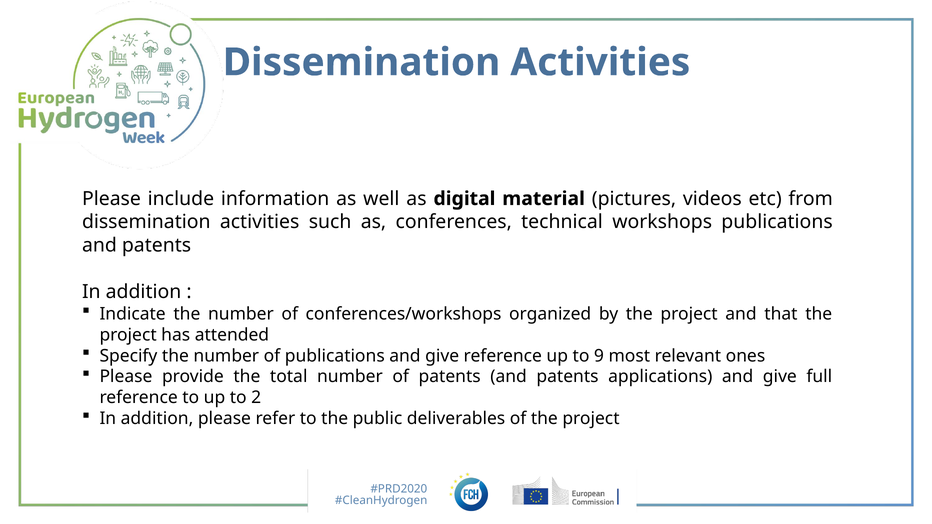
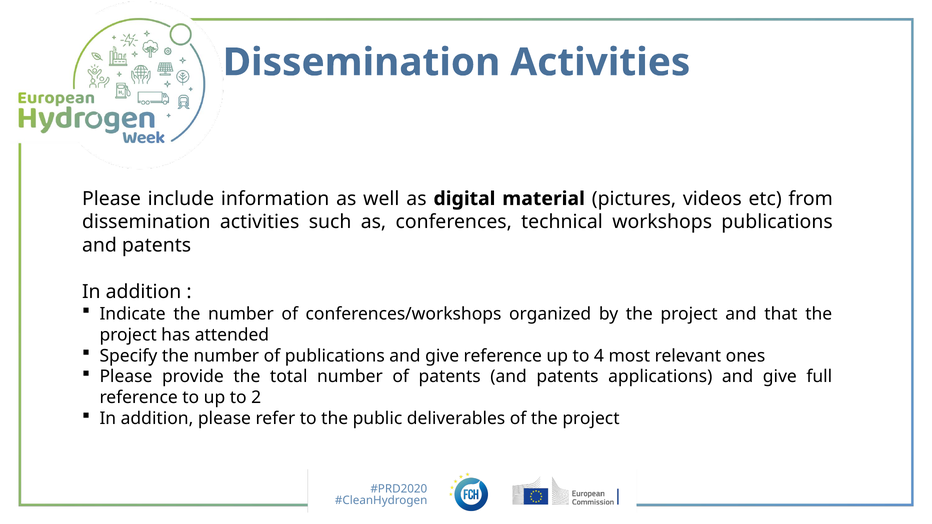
9: 9 -> 4 (599, 356)
